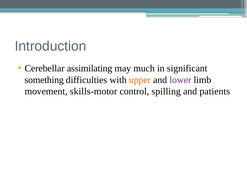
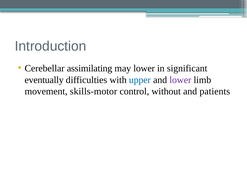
may much: much -> lower (144, 68)
something: something -> eventually (44, 80)
upper colour: orange -> blue (140, 80)
spilling: spilling -> without (166, 91)
